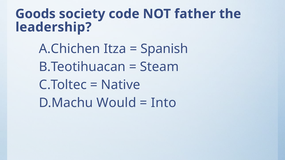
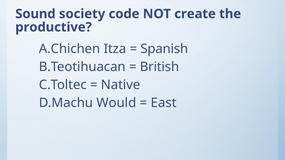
Goods: Goods -> Sound (35, 14)
father: father -> create (195, 14)
leadership: leadership -> productive (54, 27)
Steam: Steam -> British (159, 67)
Into: Into -> East (164, 103)
